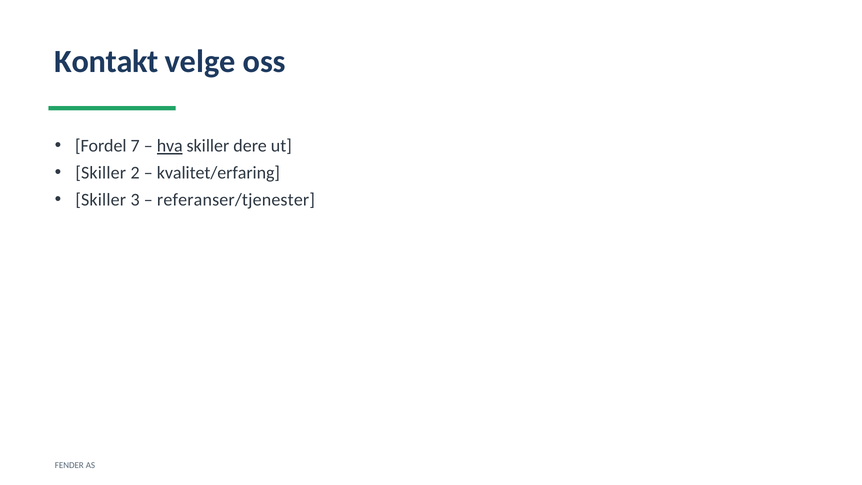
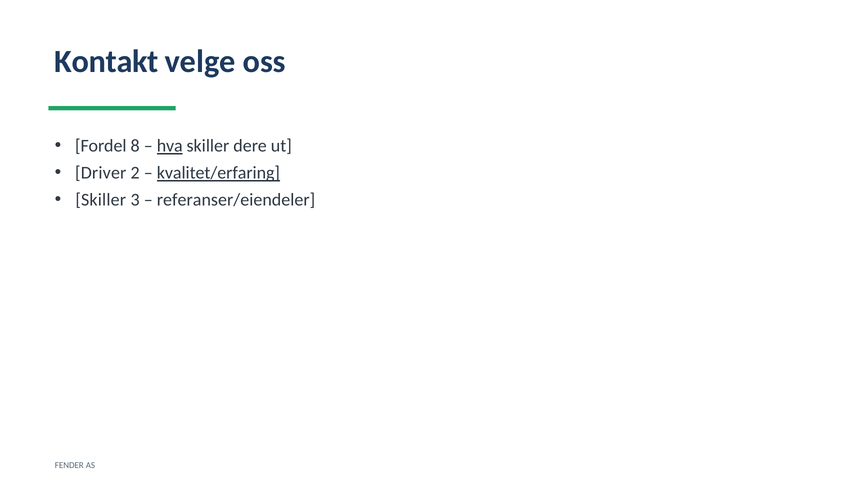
7: 7 -> 8 (135, 146)
Skiller: Skiller -> Driver (101, 173)
kvalitet/erfaring underline: none -> present (218, 173)
referanser/tjenester: referanser/tjenester -> referanser/eiendeler (236, 200)
